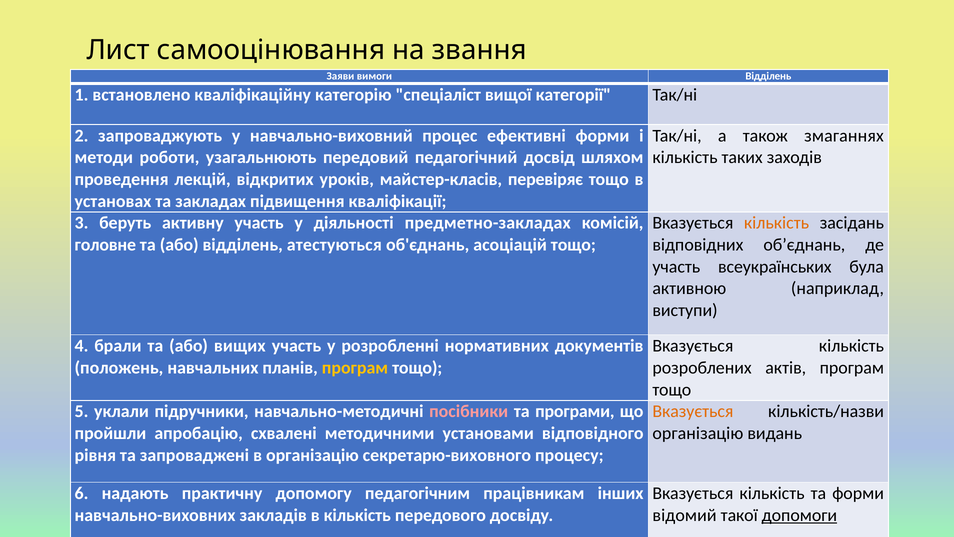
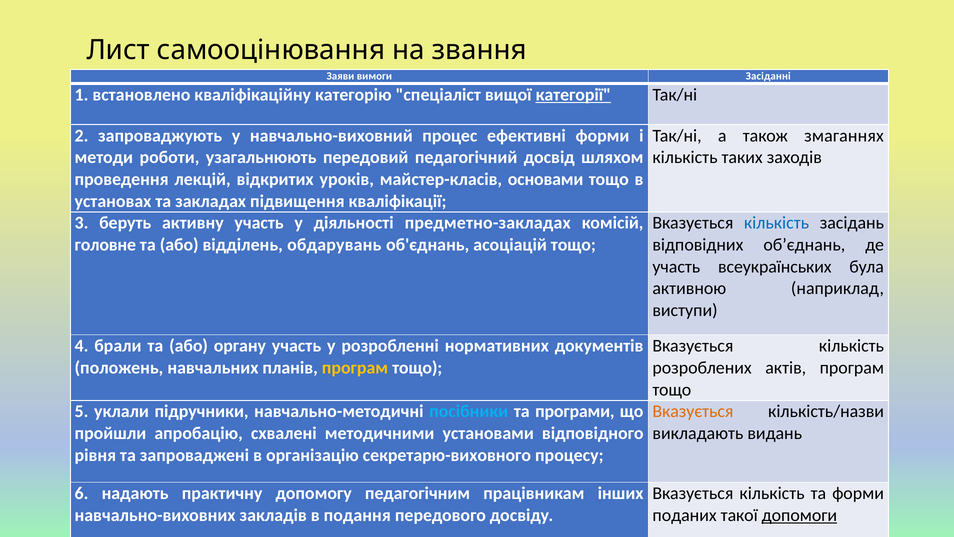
вимоги Відділень: Відділень -> Засіданні (768, 76)
категорії underline: none -> present (573, 95)
перевіряє: перевіряє -> основами (546, 179)
кількість colour: orange -> blue (777, 223)
атестуються: атестуються -> обдарувань (334, 245)
вищих: вищих -> органу (240, 346)
посібники colour: pink -> light blue (469, 411)
організацію: організацію -> викладають (698, 433)
в кількість: кількість -> подання (357, 515)
відомий: відомий -> поданих (685, 515)
